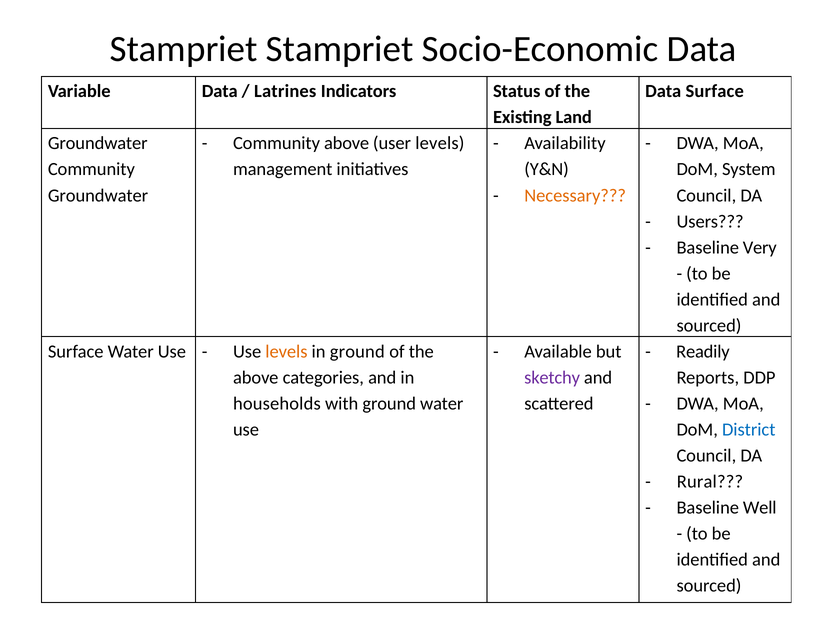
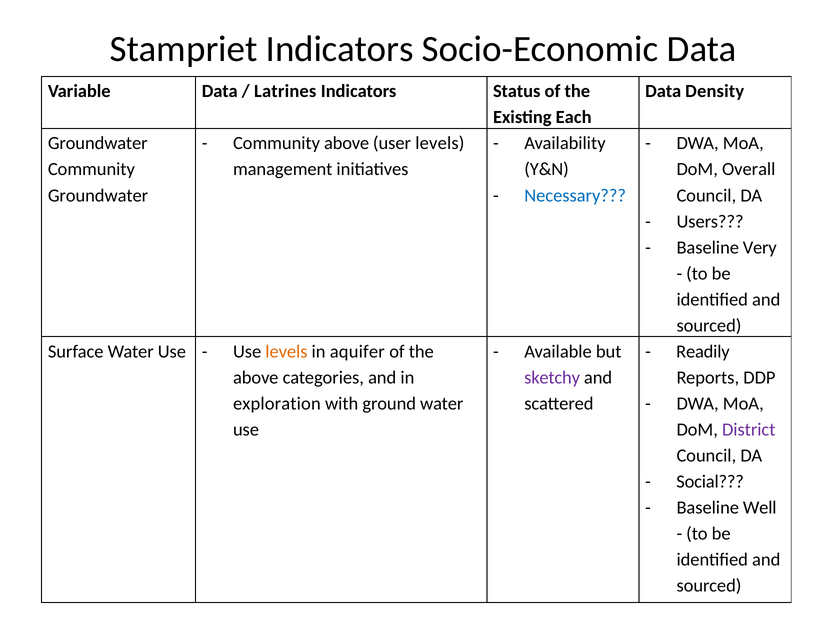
Stampriet Stampriet: Stampriet -> Indicators (340, 49)
Data Surface: Surface -> Density (715, 91)
Land: Land -> Each (574, 117)
System: System -> Overall (749, 169)
Necessary colour: orange -> blue (575, 195)
in ground: ground -> aquifer (357, 351)
households: households -> exploration (277, 403)
District colour: blue -> purple (749, 429)
Rural: Rural -> Social (710, 481)
